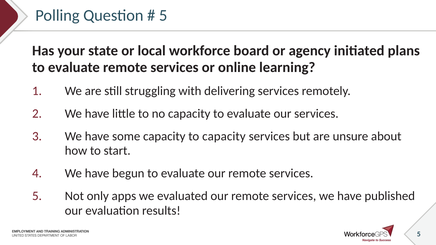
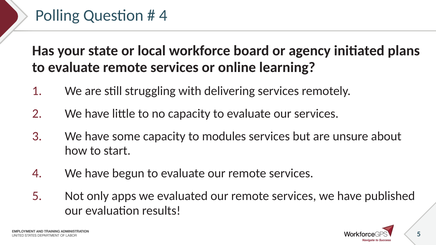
5: 5 -> 4 (163, 16)
to capacity: capacity -> modules (224, 136)
